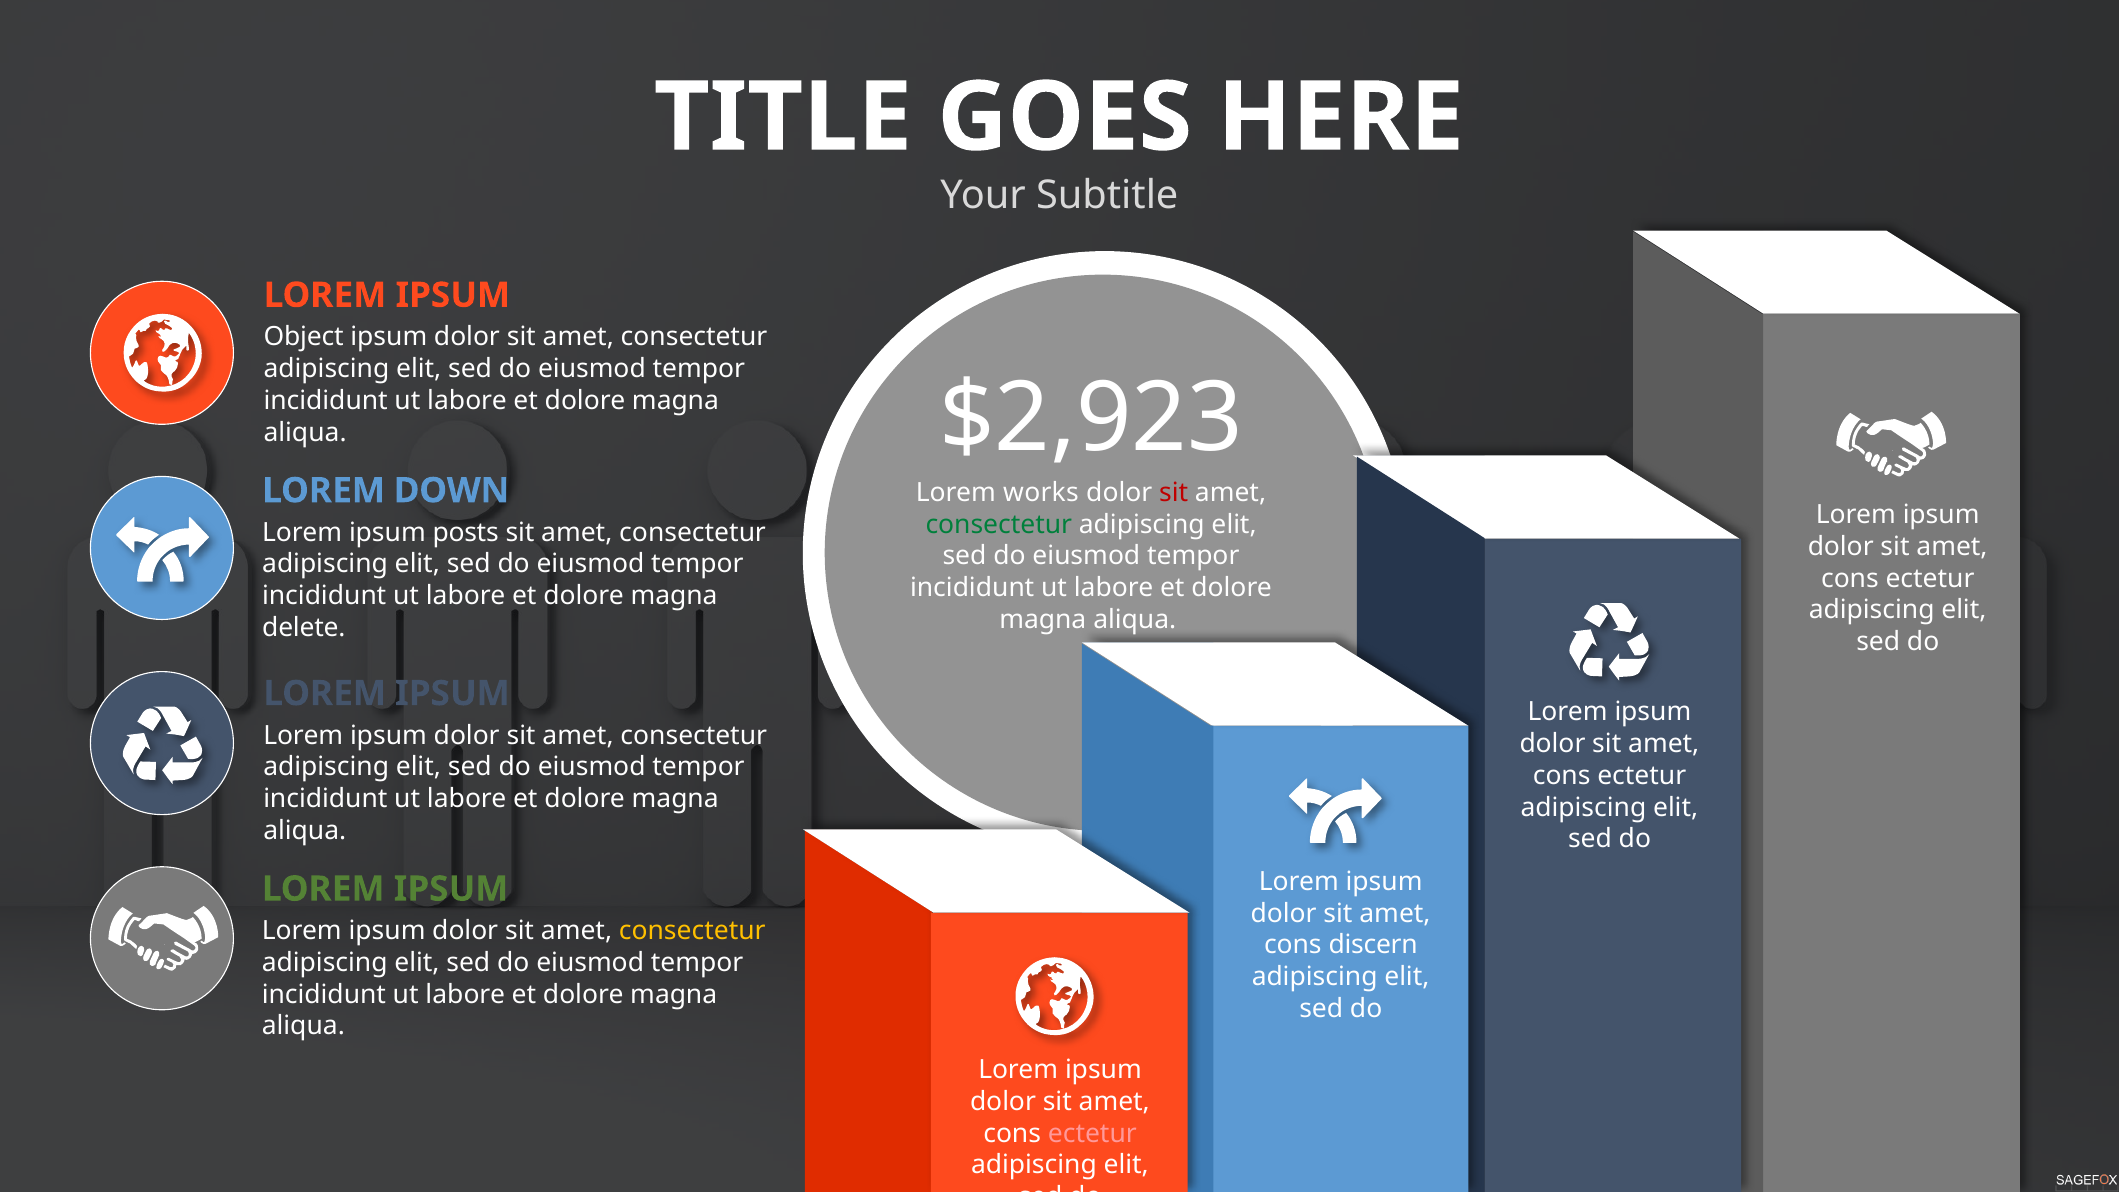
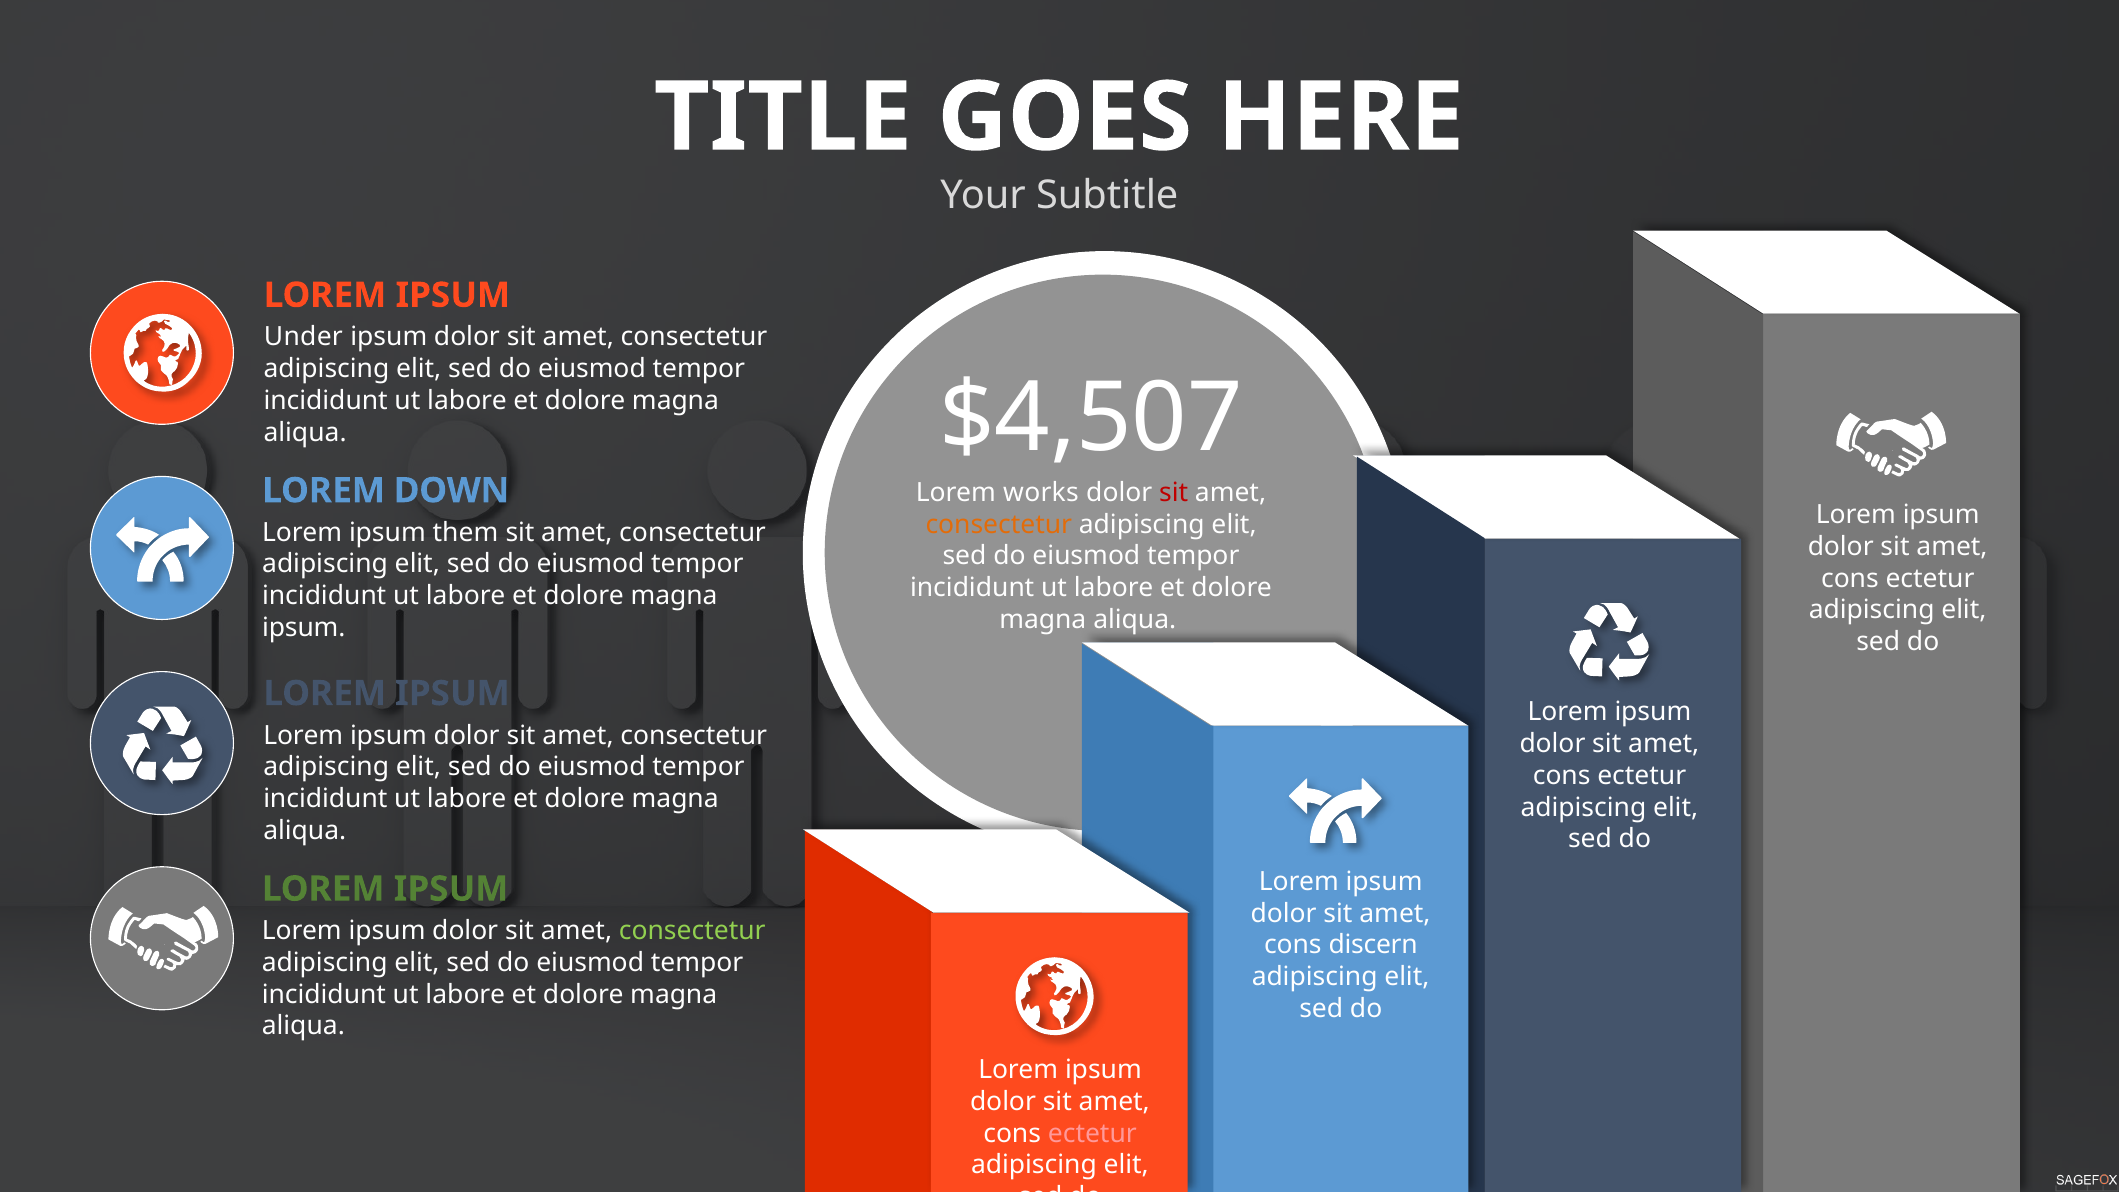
Object: Object -> Under (303, 337)
$2,923: $2,923 -> $4,507 (1091, 418)
consectetur colour: green -> orange (999, 524)
posts: posts -> them (465, 532)
delete: delete -> ipsum (304, 628)
consectetur colour: yellow -> light green (692, 931)
